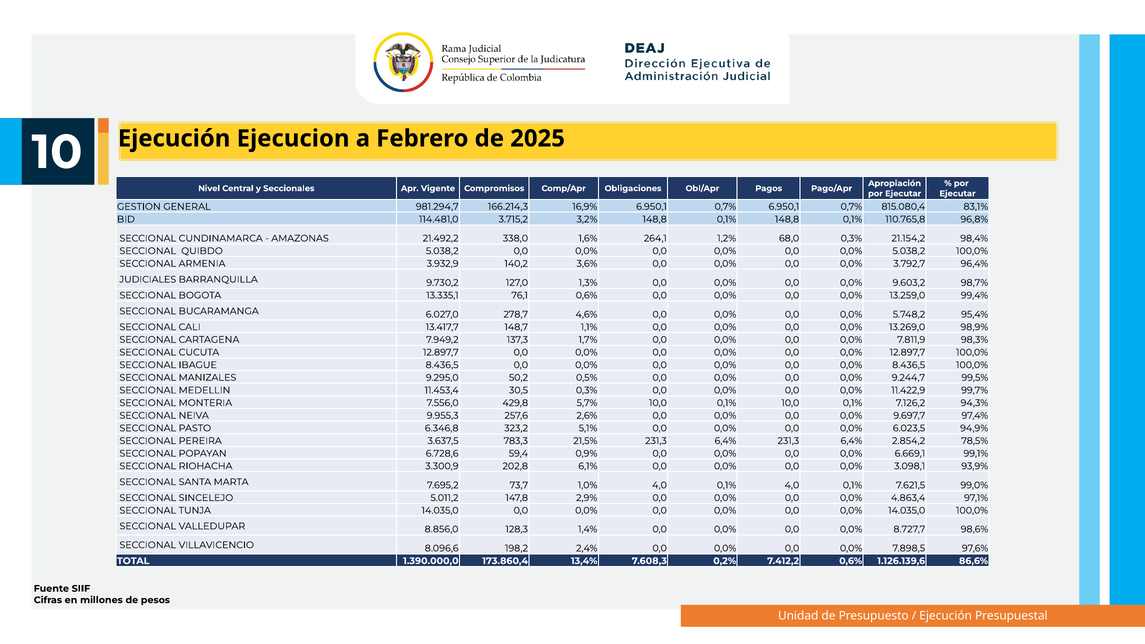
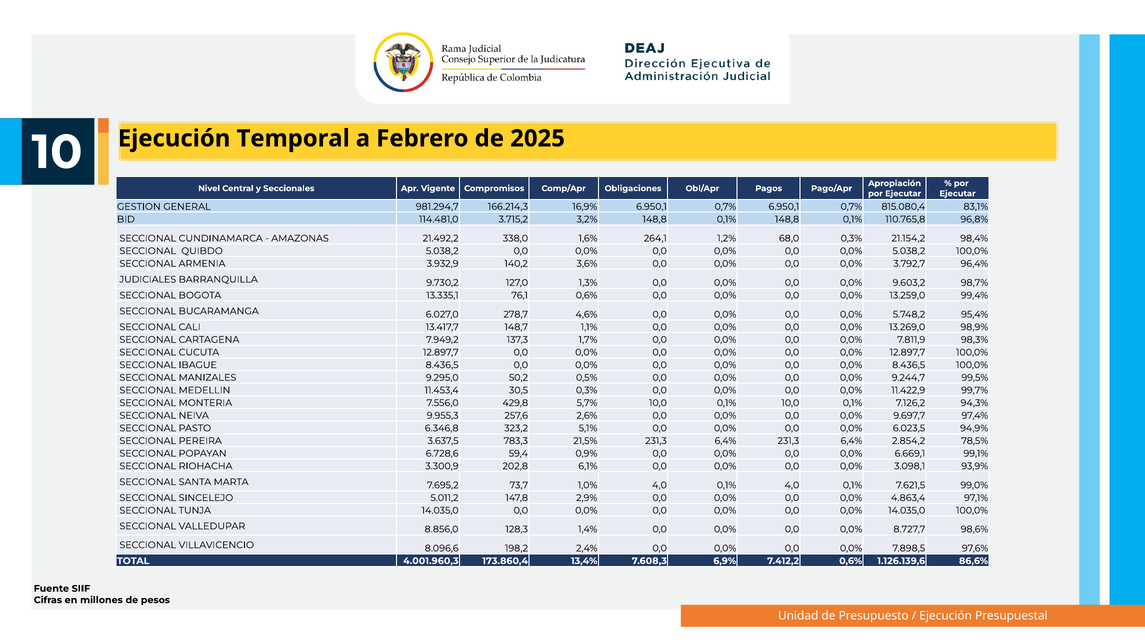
Ejecucion: Ejecucion -> Temporal (293, 139)
1.390.000,0: 1.390.000,0 -> 4.001.960,3 (431, 561)
0,2%: 0,2% -> 6,9% (725, 561)
